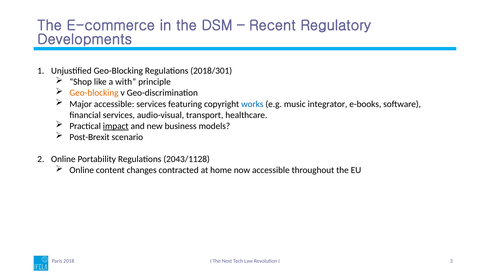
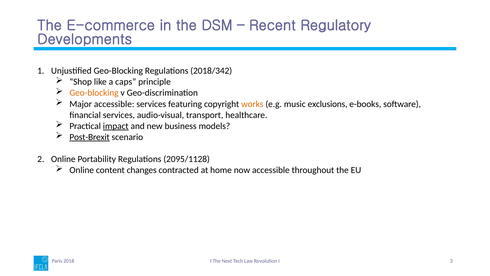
2018/301: 2018/301 -> 2018/342 (211, 71)
with: with -> caps (126, 82)
works colour: blue -> orange (252, 104)
integrator: integrator -> exclusions (328, 104)
Post-Brexit underline: none -> present (90, 137)
2043/1128: 2043/1128 -> 2095/1128 (187, 159)
